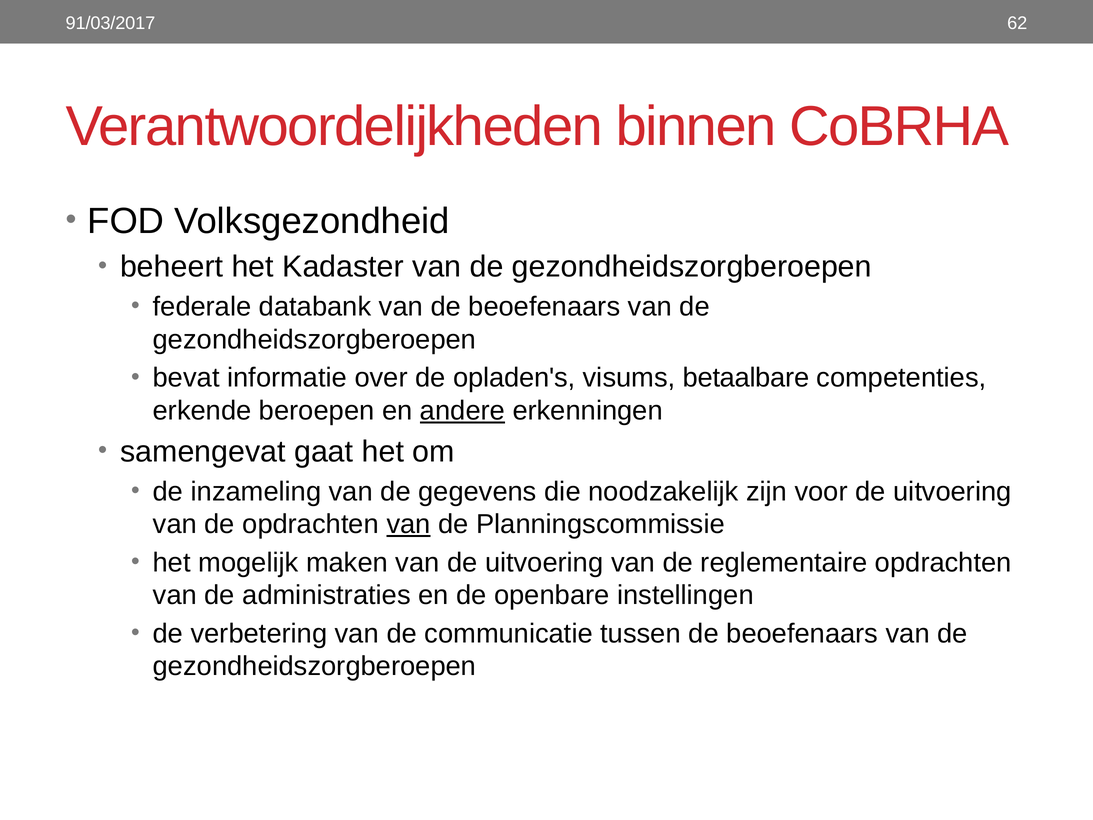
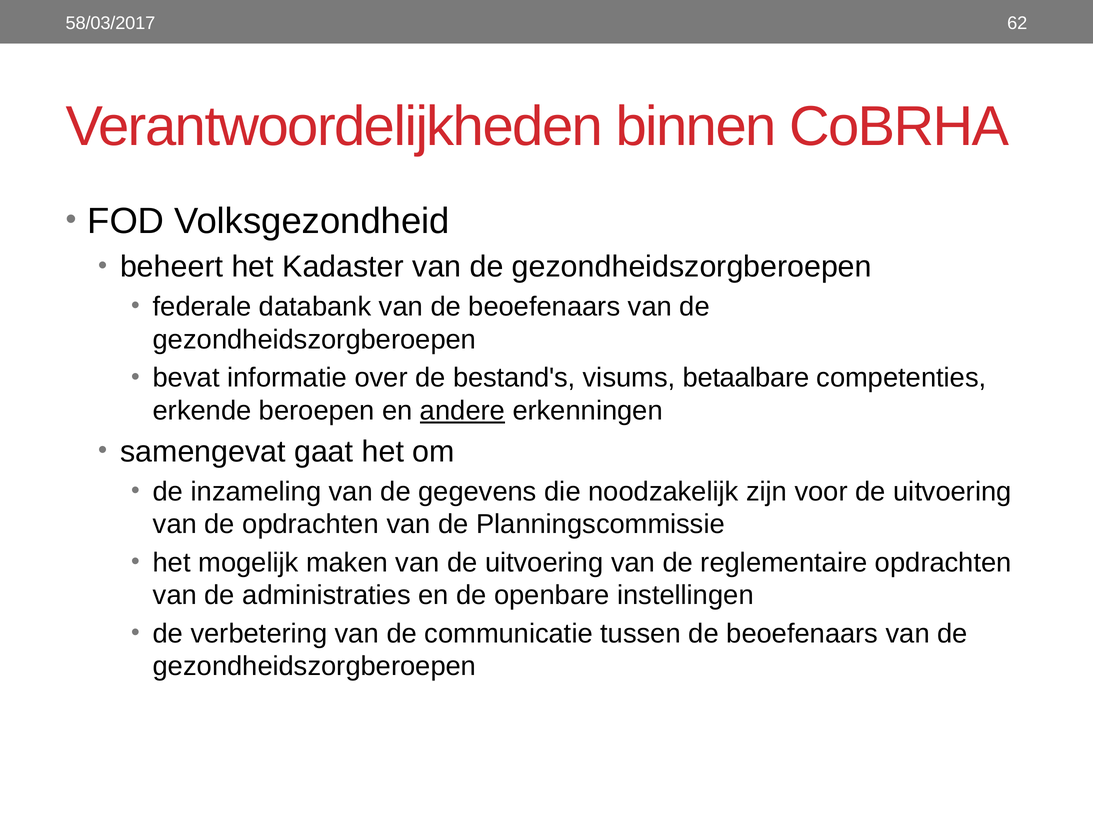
91/03/2017: 91/03/2017 -> 58/03/2017 (110, 23)
opladen's: opladen's -> bestand's (514, 378)
van underline: present -> none (408, 524)
